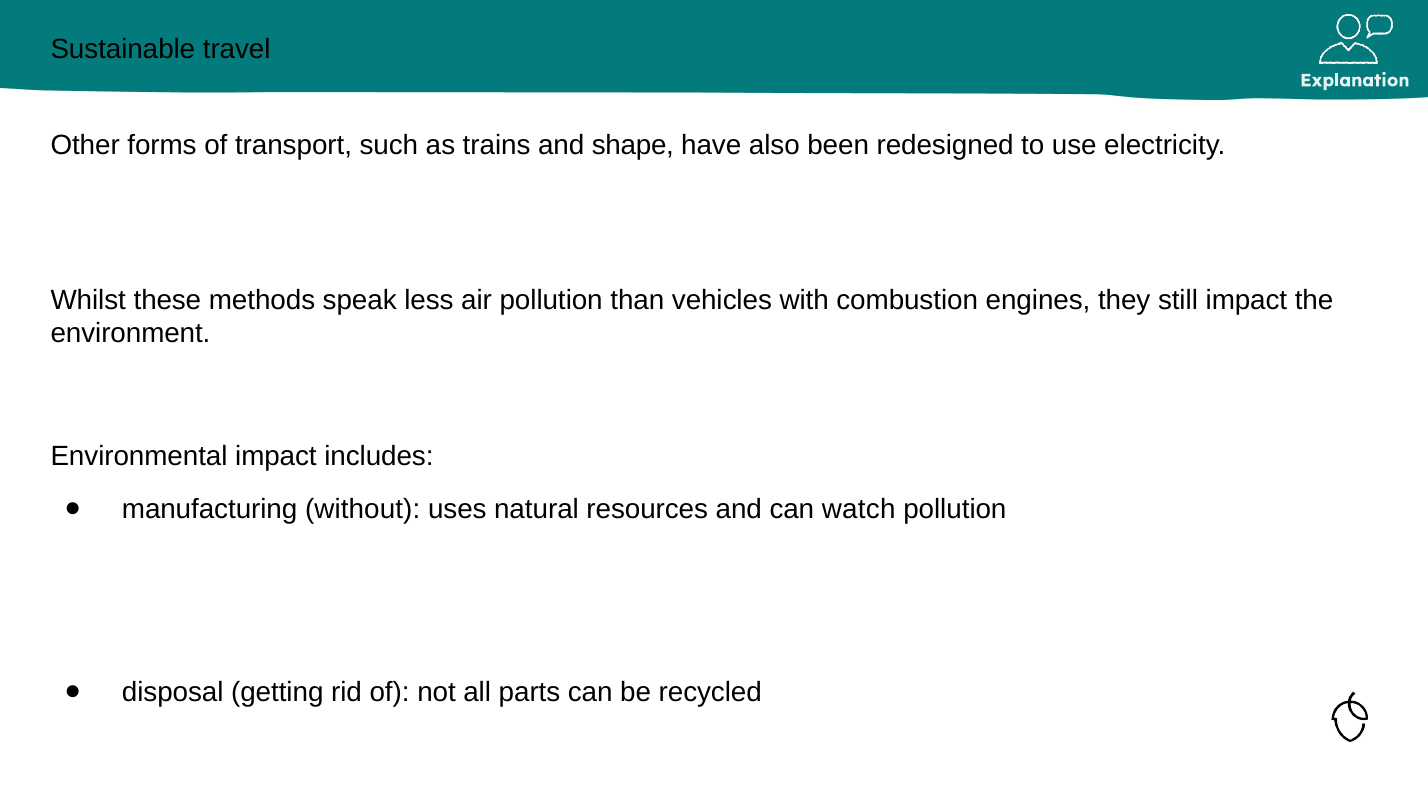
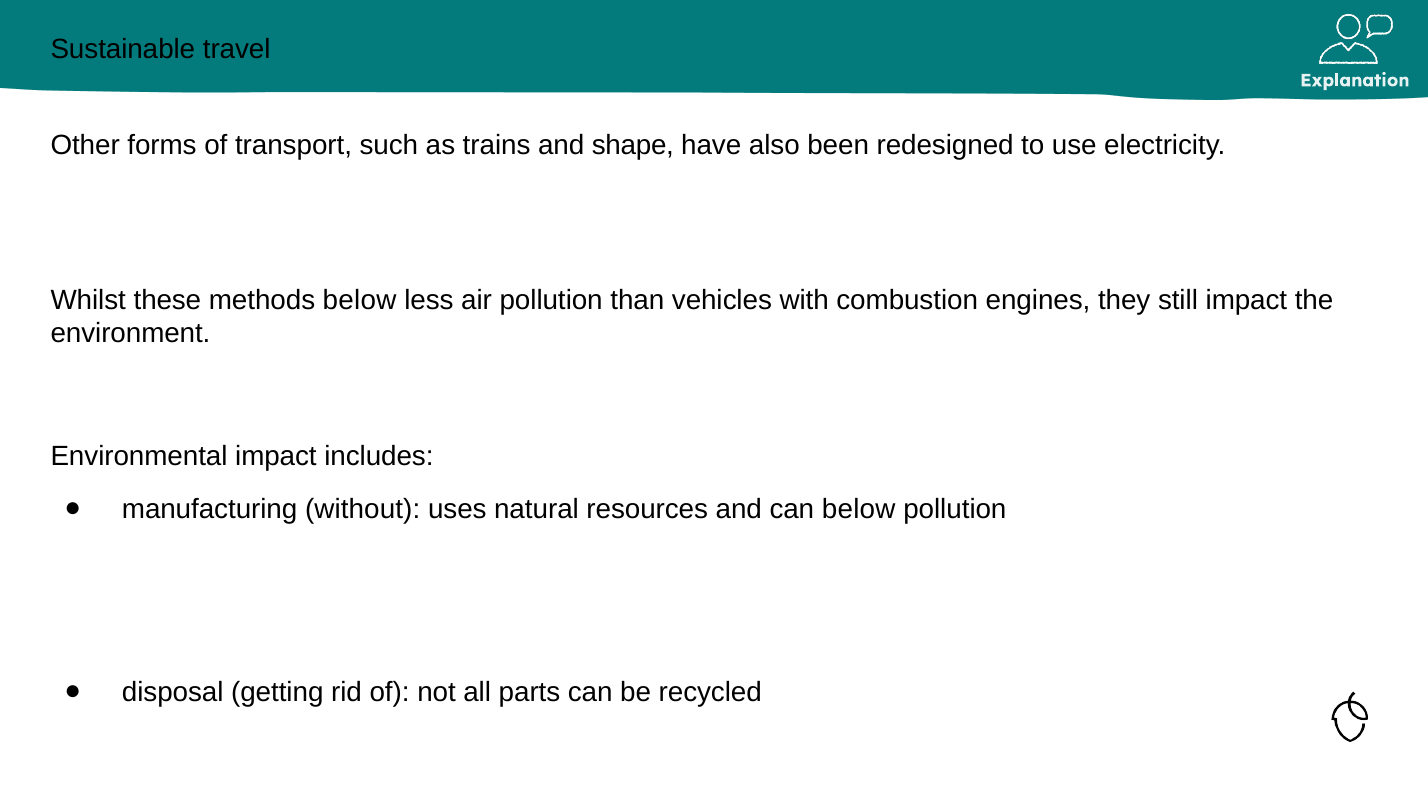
methods speak: speak -> below (360, 301)
can watch: watch -> below (859, 509)
